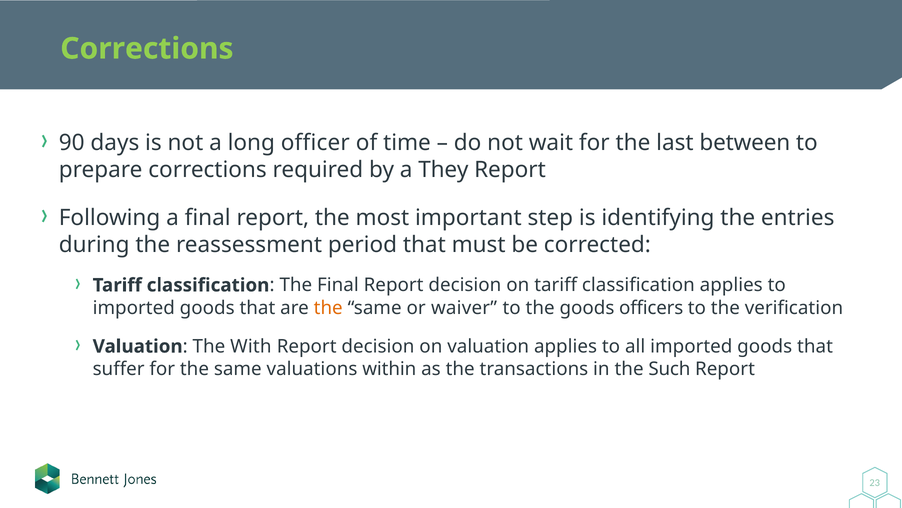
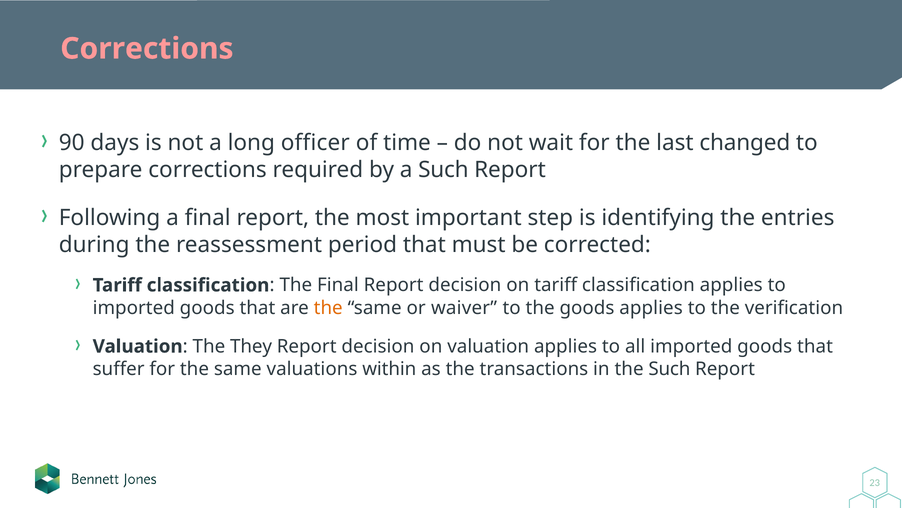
Corrections colour: light green -> pink (147, 49)
between: between -> changed (745, 143)
a They: They -> Such (443, 170)
goods officers: officers -> applies (651, 307)
With: With -> They (251, 346)
